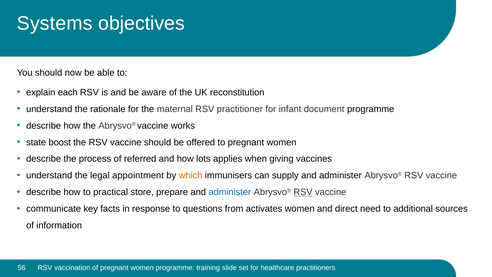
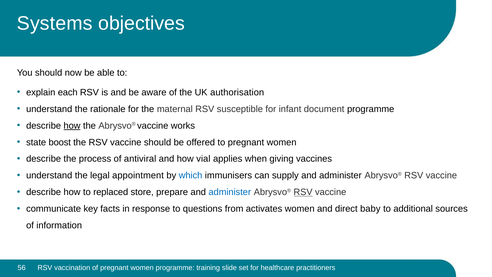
reconstitution: reconstitution -> authorisation (237, 92)
practitioner: practitioner -> susceptible (240, 109)
how underline: none -> present (72, 126)
referred: referred -> antiviral (140, 159)
lots: lots -> vial (203, 159)
which colour: orange -> blue (191, 175)
practical: practical -> replaced (111, 192)
need: need -> baby (370, 209)
